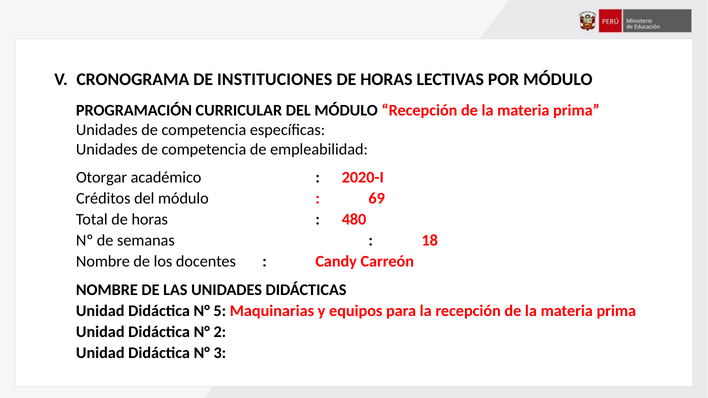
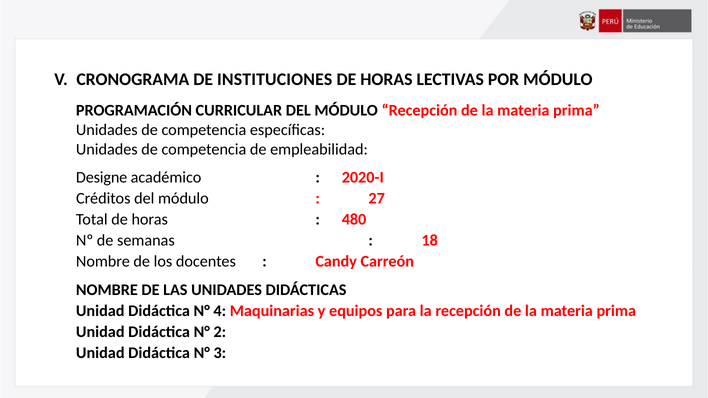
Otorgar: Otorgar -> Designe (102, 178)
69: 69 -> 27 (377, 199)
5: 5 -> 4 (220, 311)
